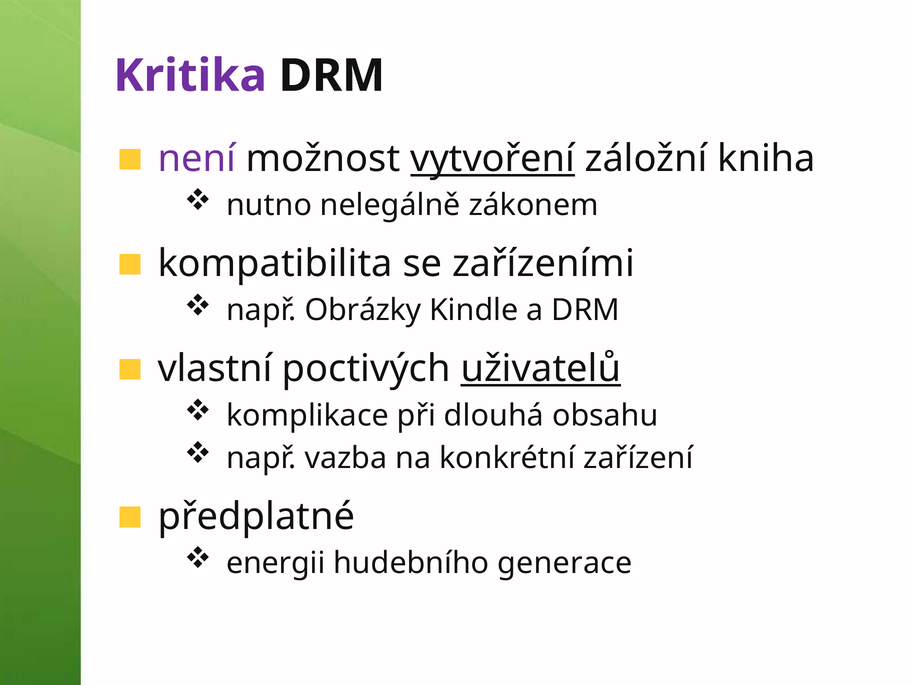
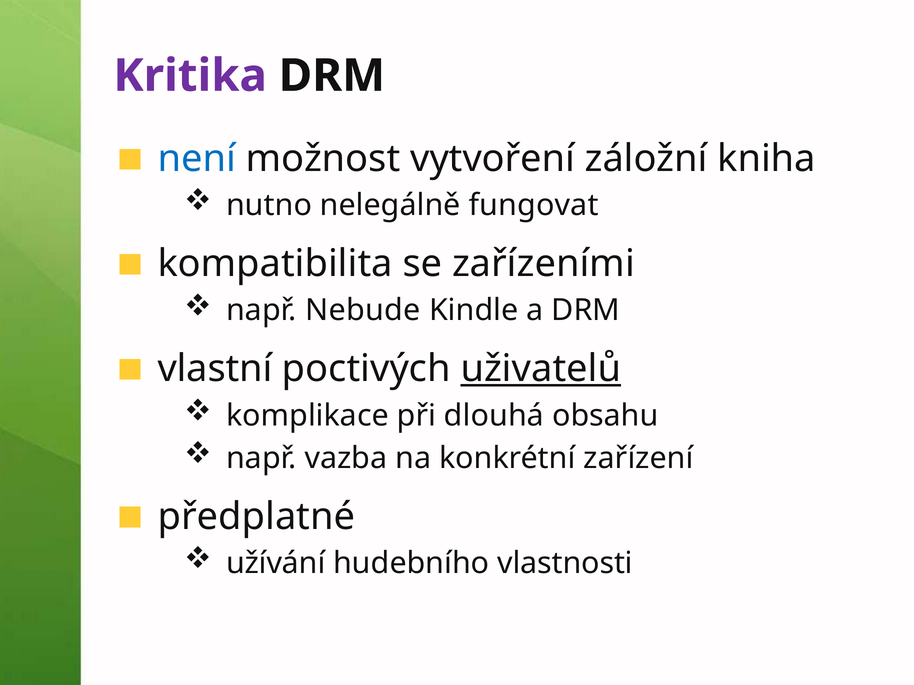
není colour: purple -> blue (197, 159)
vytvoření underline: present -> none (493, 159)
zákonem: zákonem -> fungovat (534, 206)
Obrázky: Obrázky -> Nebude (363, 311)
energii: energii -> užívání (276, 564)
generace: generace -> vlastnosti (565, 564)
